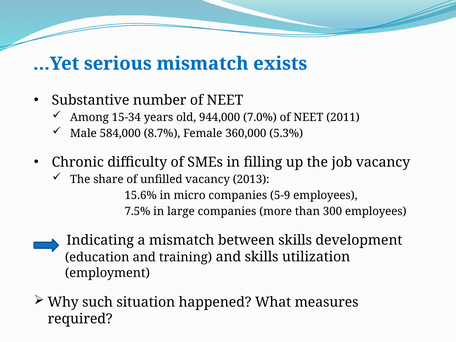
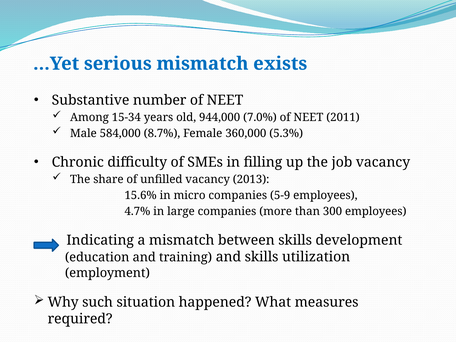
7.5%: 7.5% -> 4.7% (137, 211)
